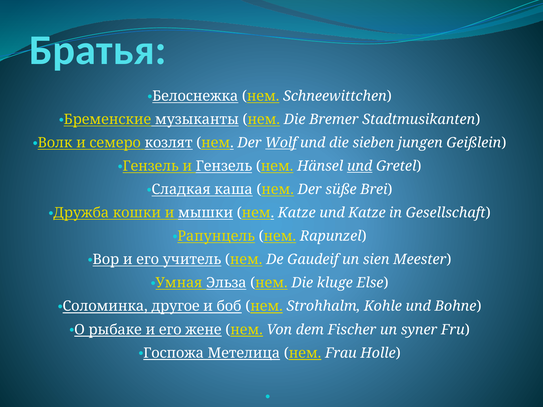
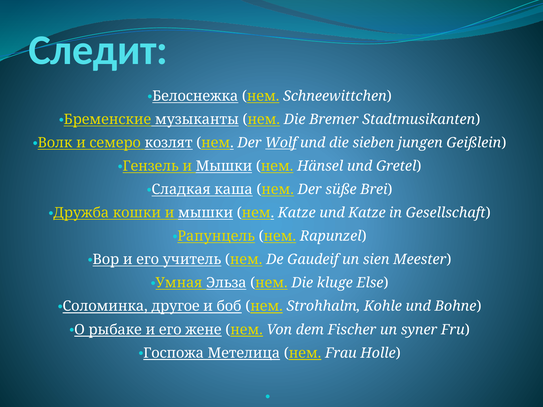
Братья: Братья -> Следит (98, 50)
Гензель и Гензель: Гензель -> Мышки (224, 166)
und underline: present -> none (360, 166)
